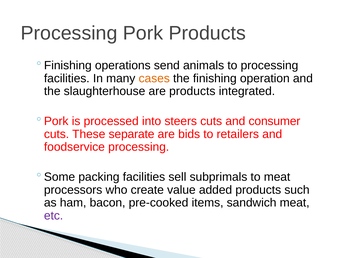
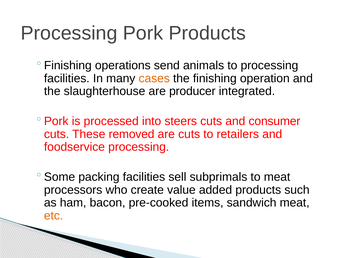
are products: products -> producer (192, 91)
separate: separate -> removed (132, 134)
are bids: bids -> cuts (189, 134)
etc colour: purple -> orange (54, 216)
